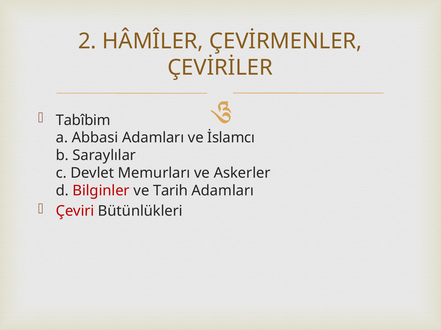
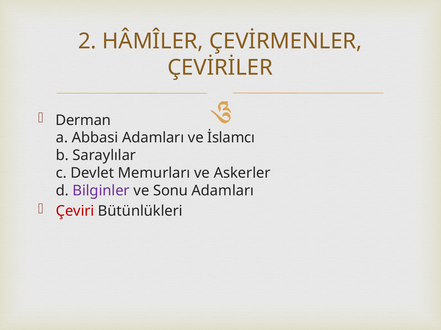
Tabîbim: Tabîbim -> Derman (83, 120)
Bilginler colour: red -> purple (101, 191)
Tarih: Tarih -> Sonu (171, 191)
